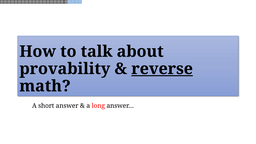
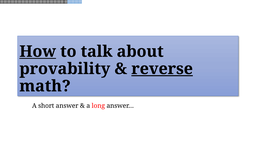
How underline: none -> present (38, 52)
